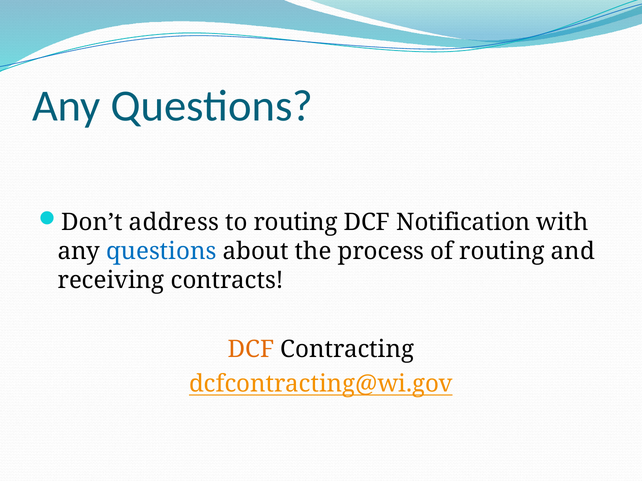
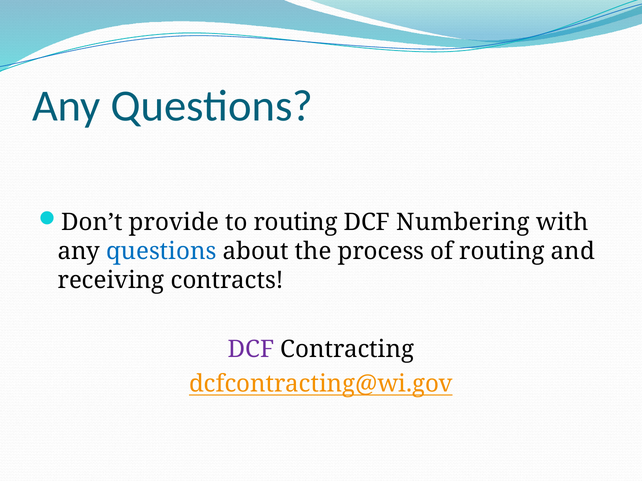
address: address -> provide (174, 223)
Notification: Notification -> Numbering (463, 223)
DCF colour: orange -> purple (251, 350)
